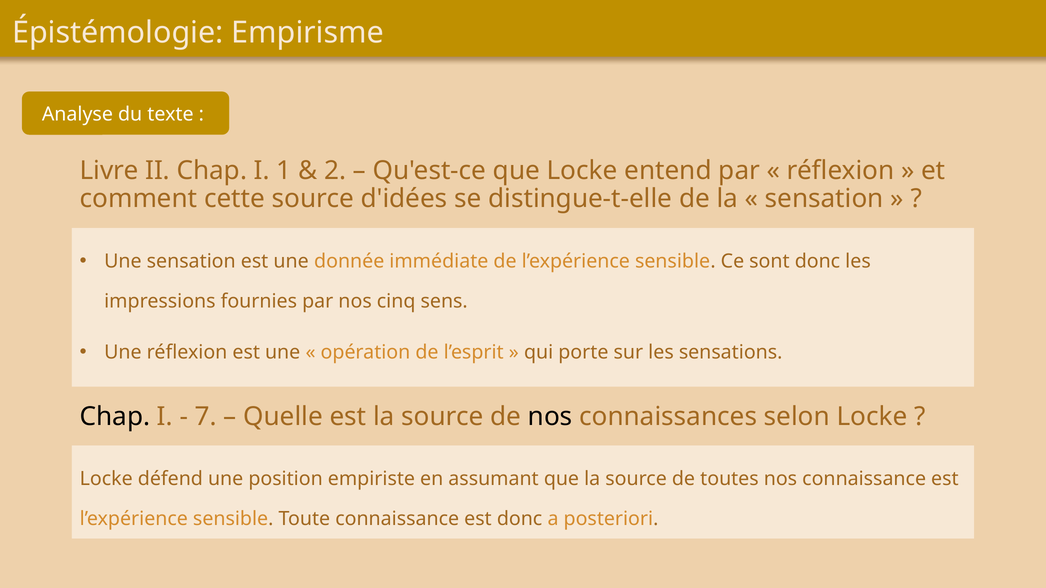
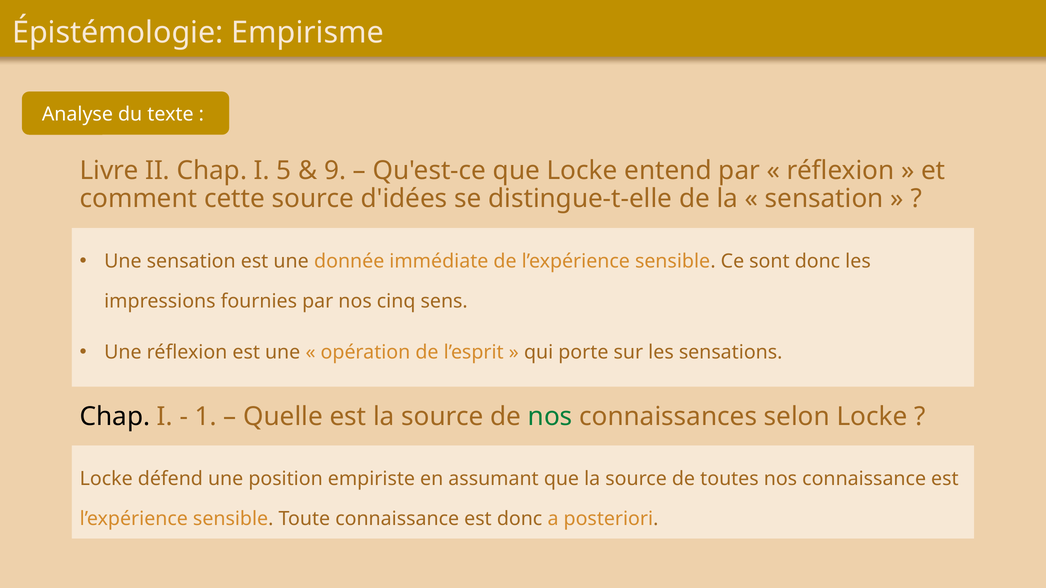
1: 1 -> 5 (284, 171)
2: 2 -> 9 (335, 171)
7: 7 -> 1 (206, 417)
nos colour: black -> green (550, 417)
